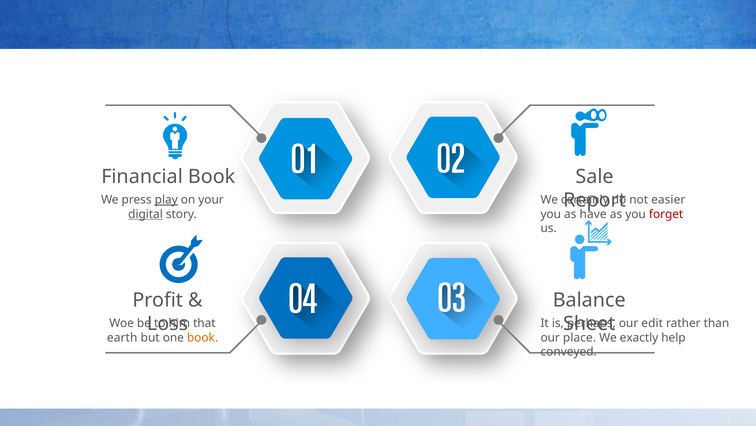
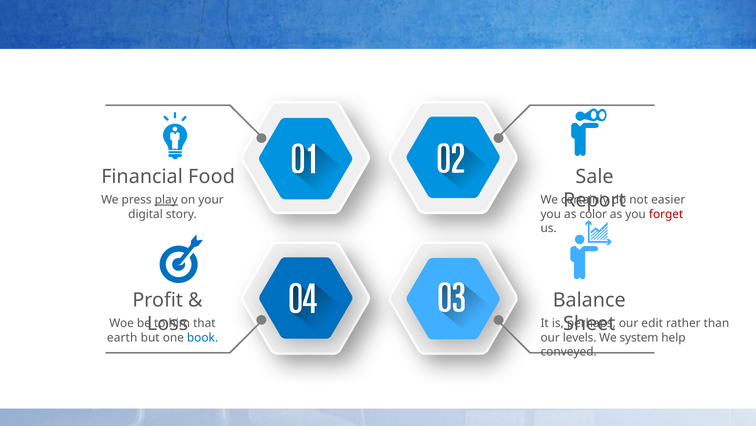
Financial Book: Book -> Food (212, 176)
digital underline: present -> none (146, 214)
have: have -> color (593, 214)
book colour: orange -> blue (203, 337)
place: place -> levels (580, 337)
exactly: exactly -> system (639, 337)
